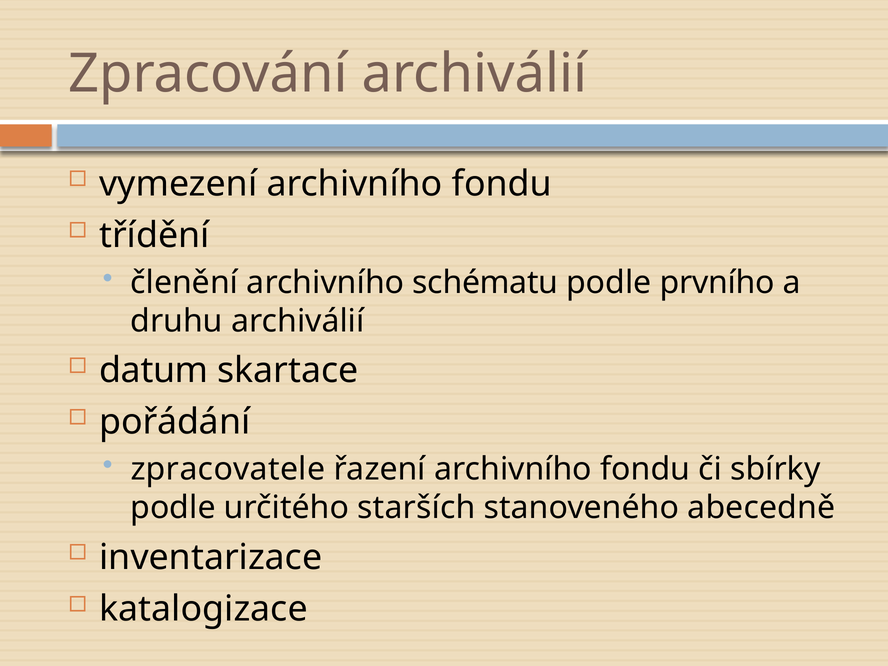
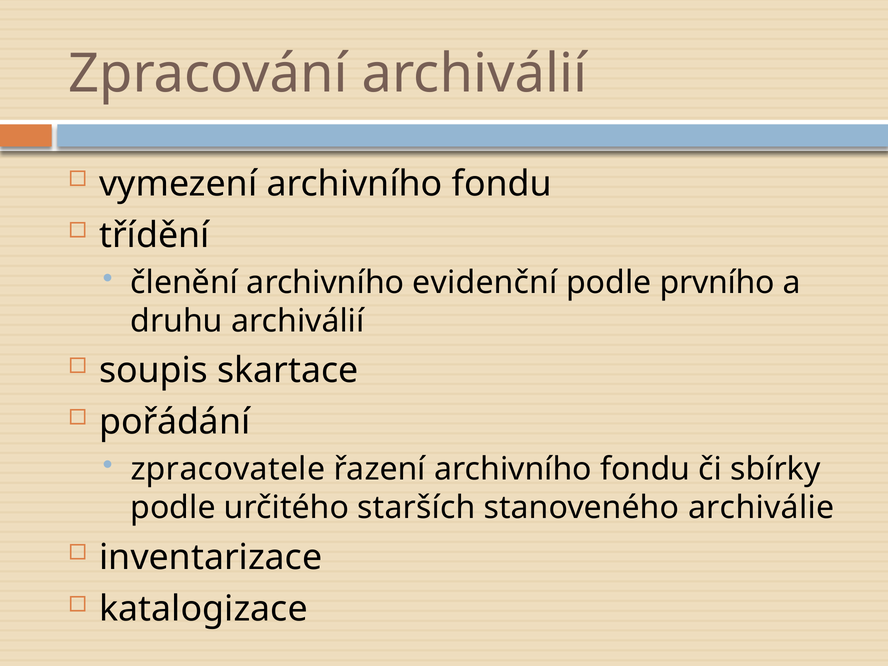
schématu: schématu -> evidenční (485, 283)
datum: datum -> soupis (154, 371)
abecedně: abecedně -> archiválie (761, 508)
